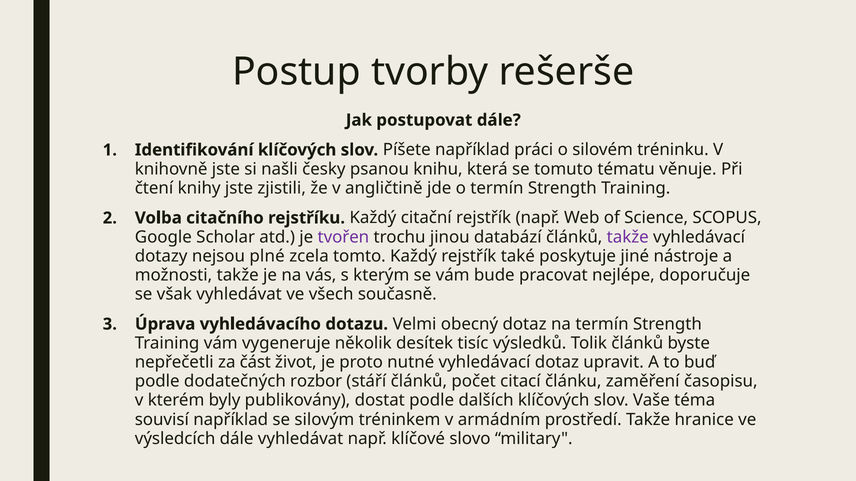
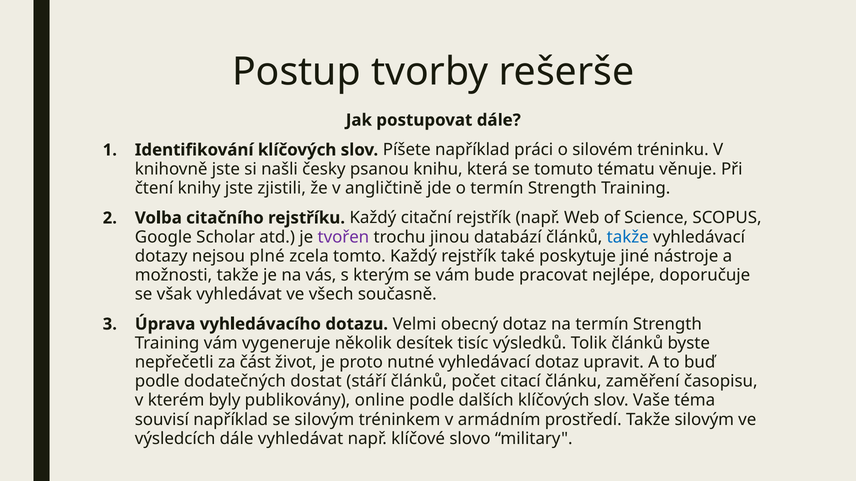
takže colour: purple -> blue (628, 237)
rozbor: rozbor -> dostat (316, 382)
dostat: dostat -> online (380, 401)
Takže hranice: hranice -> silovým (704, 420)
